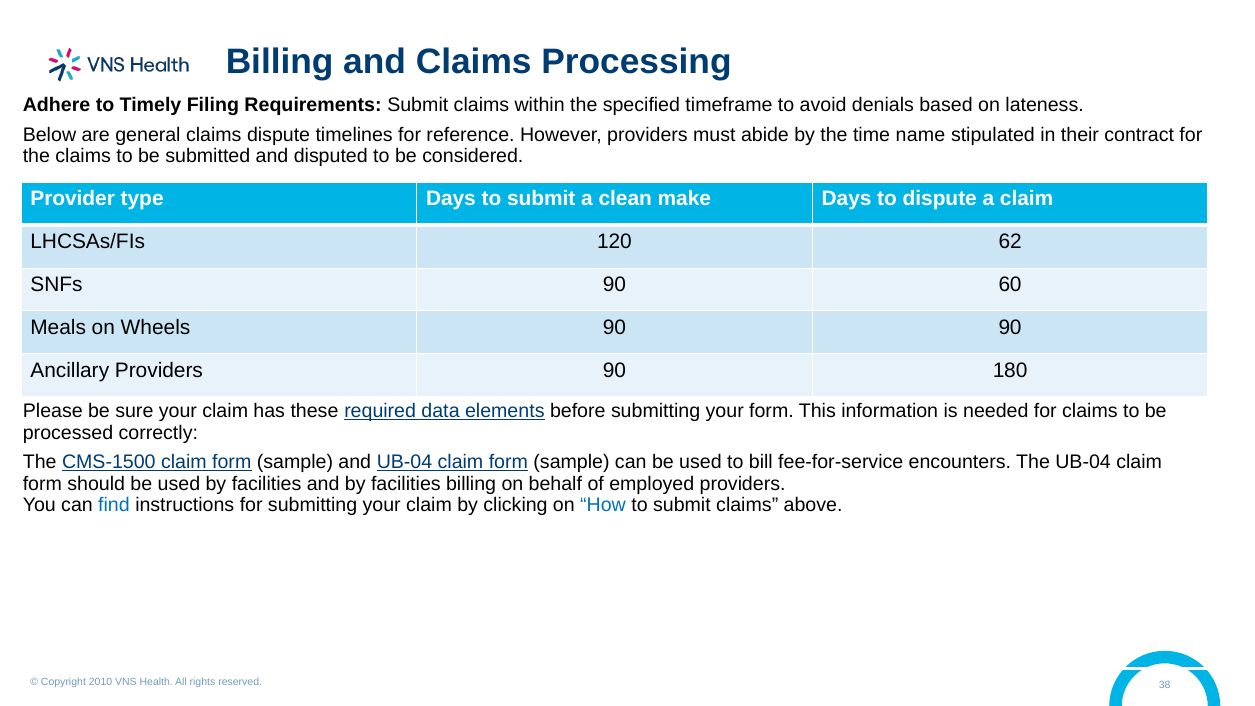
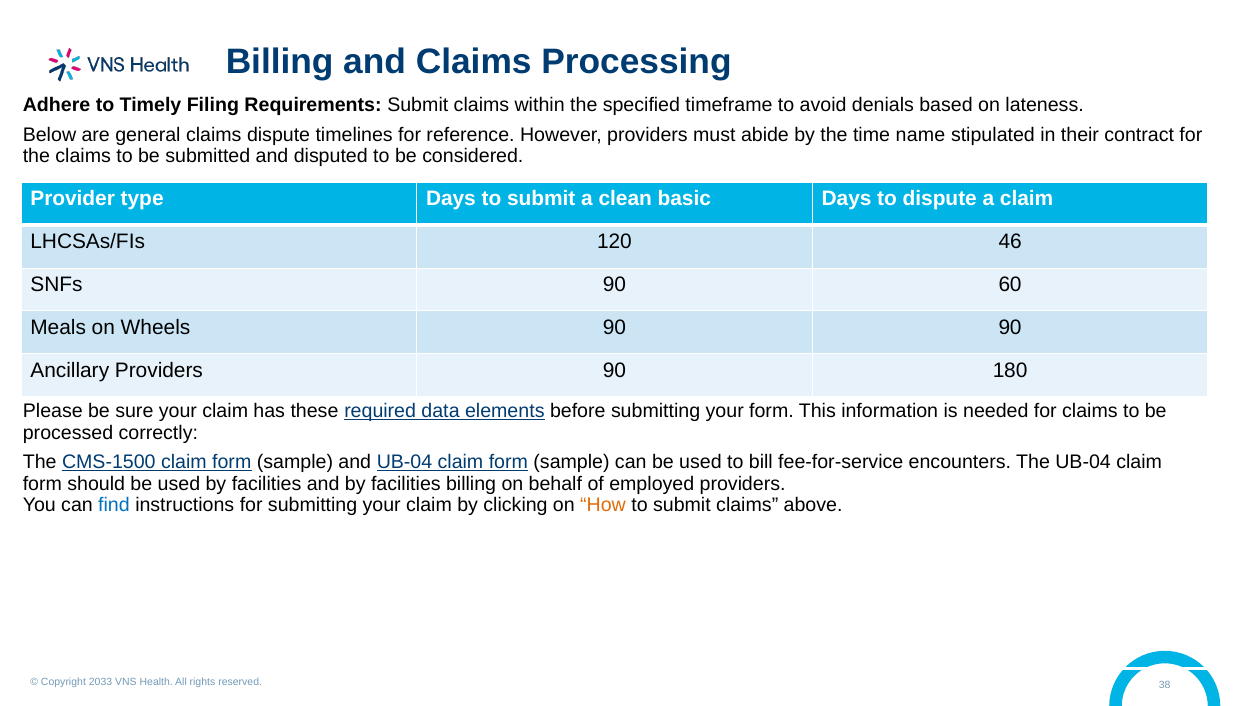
make: make -> basic (684, 199)
62: 62 -> 46 (1010, 242)
How colour: blue -> orange (603, 505)
2010: 2010 -> 2033 (101, 682)
